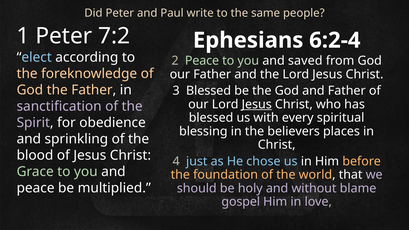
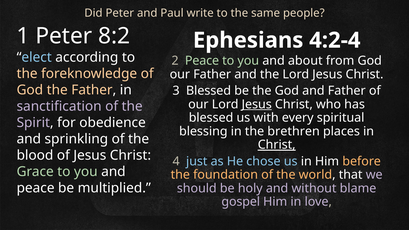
7:2: 7:2 -> 8:2 (114, 36)
6:2-4: 6:2-4 -> 4:2-4 (335, 40)
saved: saved -> about (305, 61)
believers: believers -> brethren (294, 131)
Christ underline: none -> present (277, 145)
